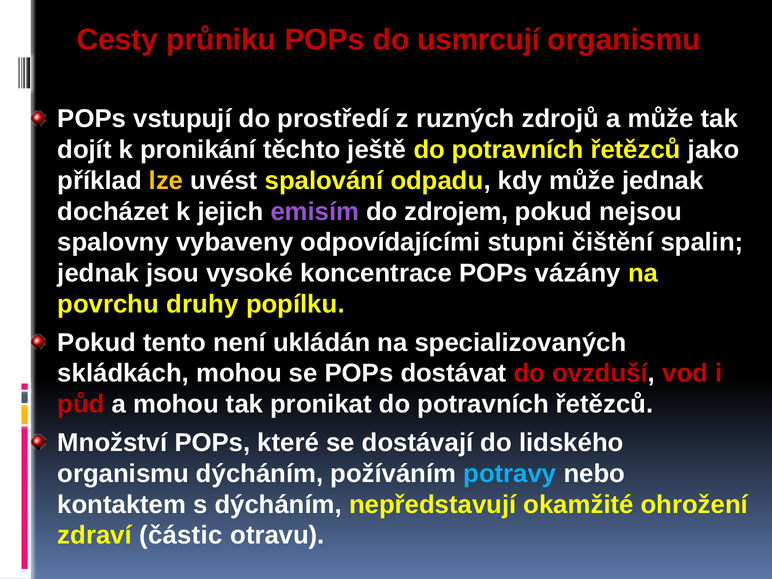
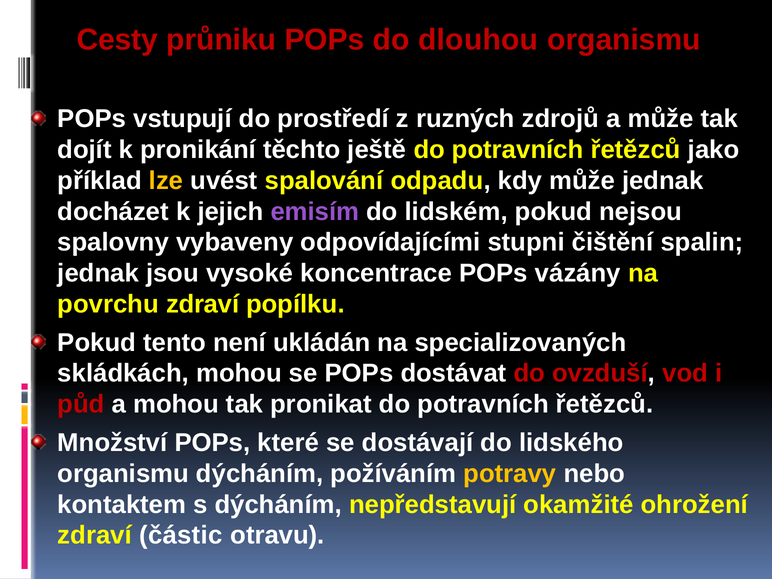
usmrcují: usmrcují -> dlouhou (478, 40)
zdrojem: zdrojem -> lidském (456, 212)
povrchu druhy: druhy -> zdraví (203, 304)
potravy colour: light blue -> yellow (510, 474)
